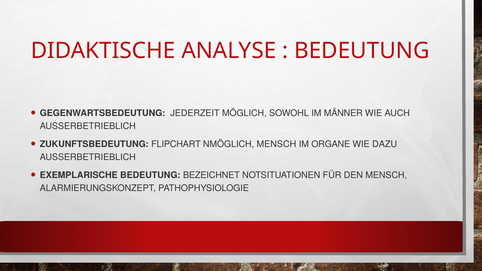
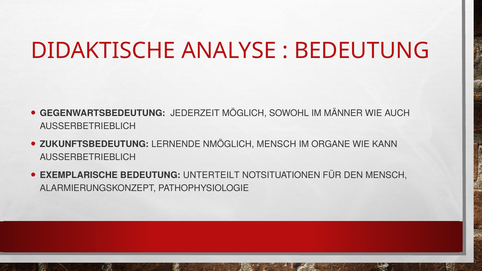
FLIPCHART: FLIPCHART -> LERNENDE (176, 144)
DAZU: DAZU -> KANN (385, 144)
BEZEICHNET: BEZEICHNET -> UNTERTEILT (211, 175)
